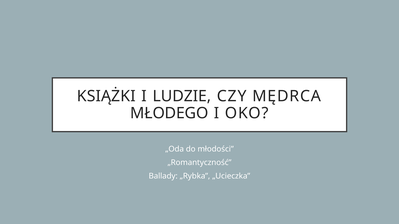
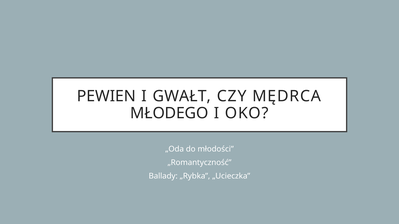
KSIĄŻKI: KSIĄŻKI -> PEWIEN (106, 96)
LUDZIE: LUDZIE -> GWAŁT (182, 96)
